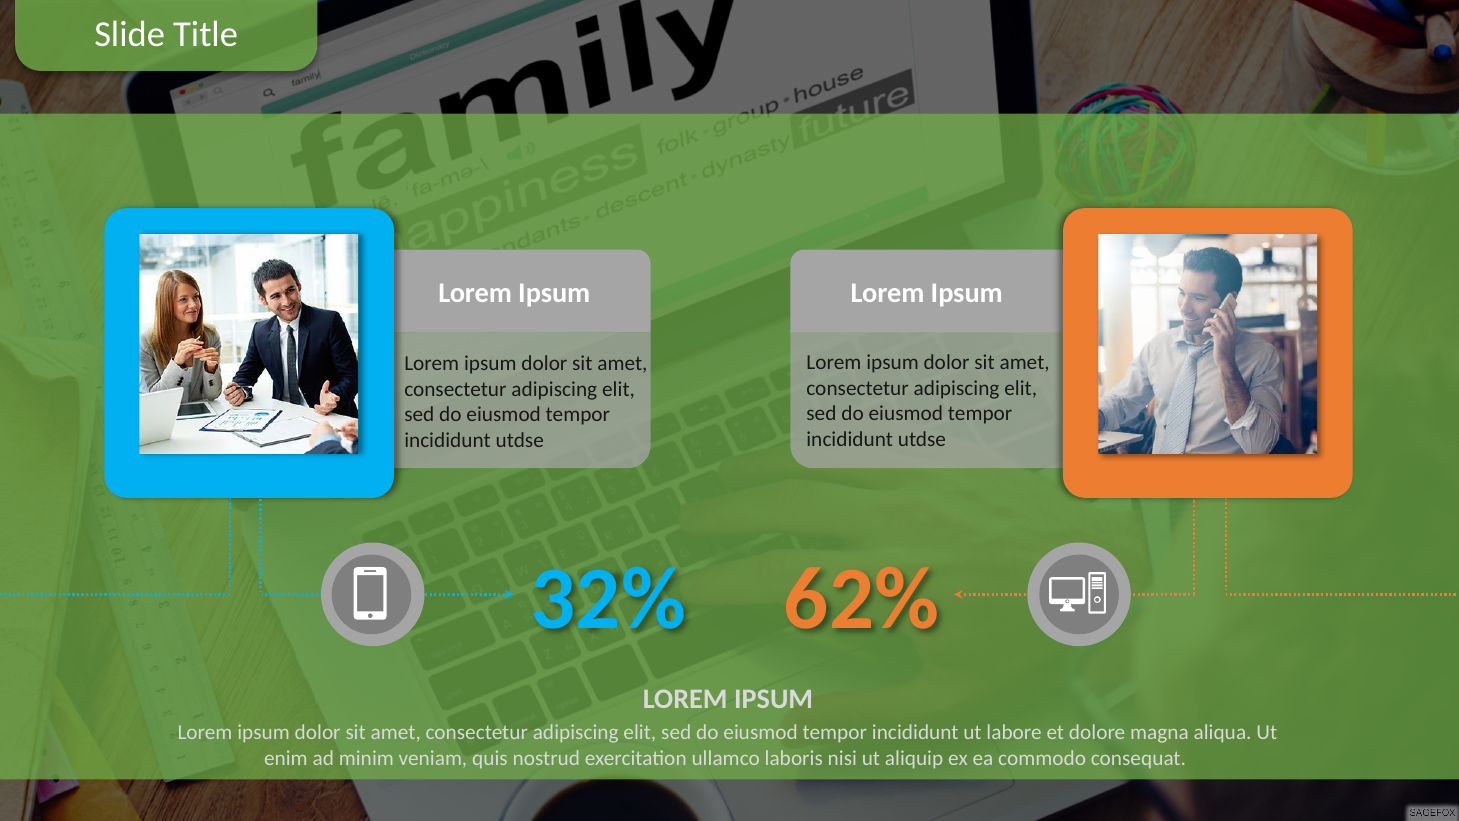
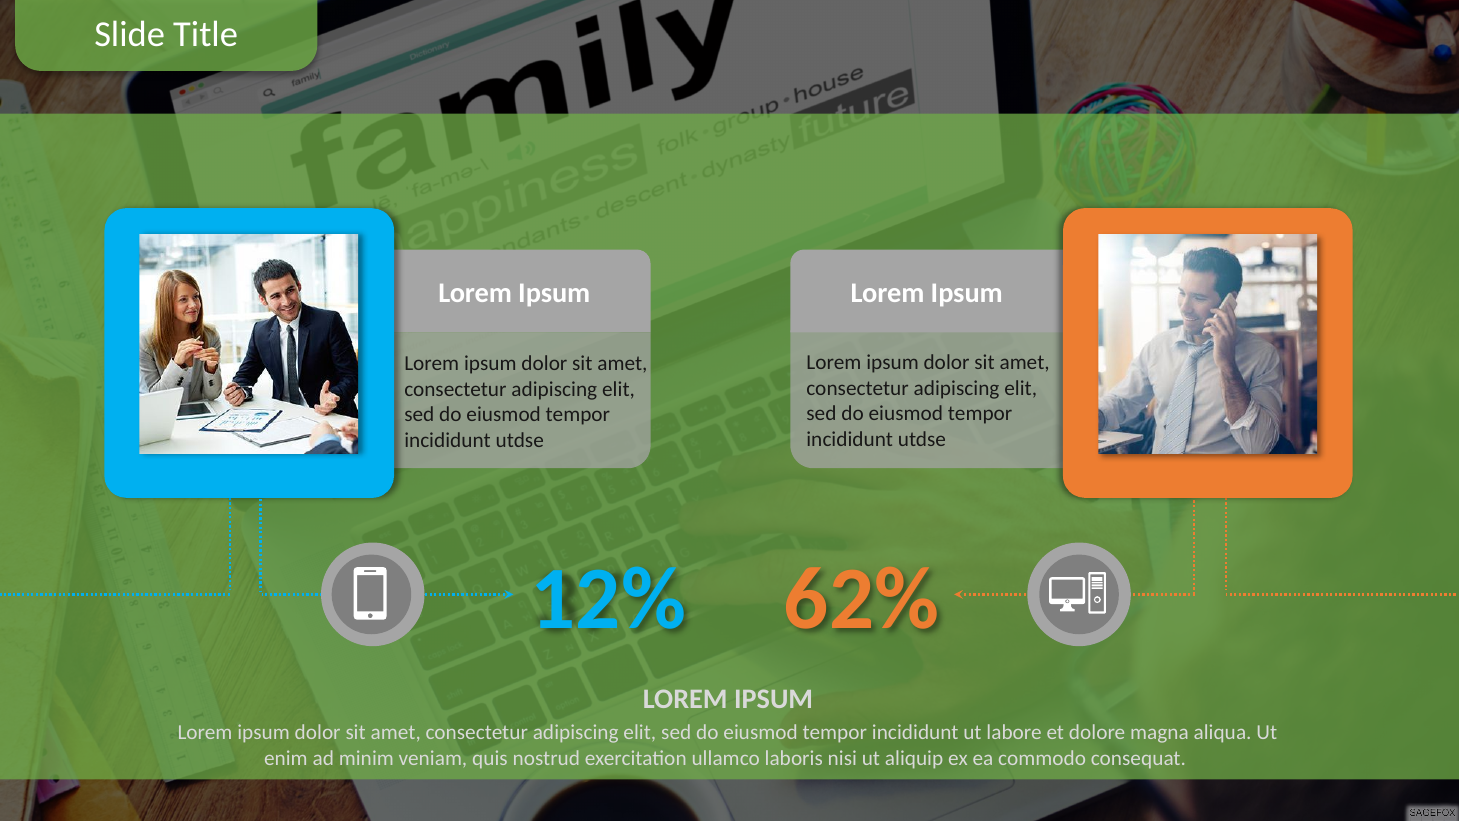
32%: 32% -> 12% (608, 598)
